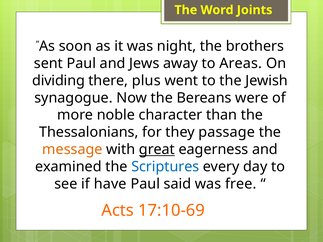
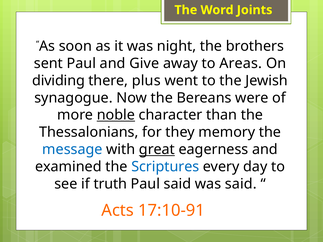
Jews: Jews -> Give (144, 63)
noble underline: none -> present (116, 115)
passage: passage -> memory (227, 132)
message colour: orange -> blue (72, 150)
have: have -> truth (110, 184)
was free: free -> said (241, 184)
17:10-69: 17:10-69 -> 17:10-91 (172, 211)
